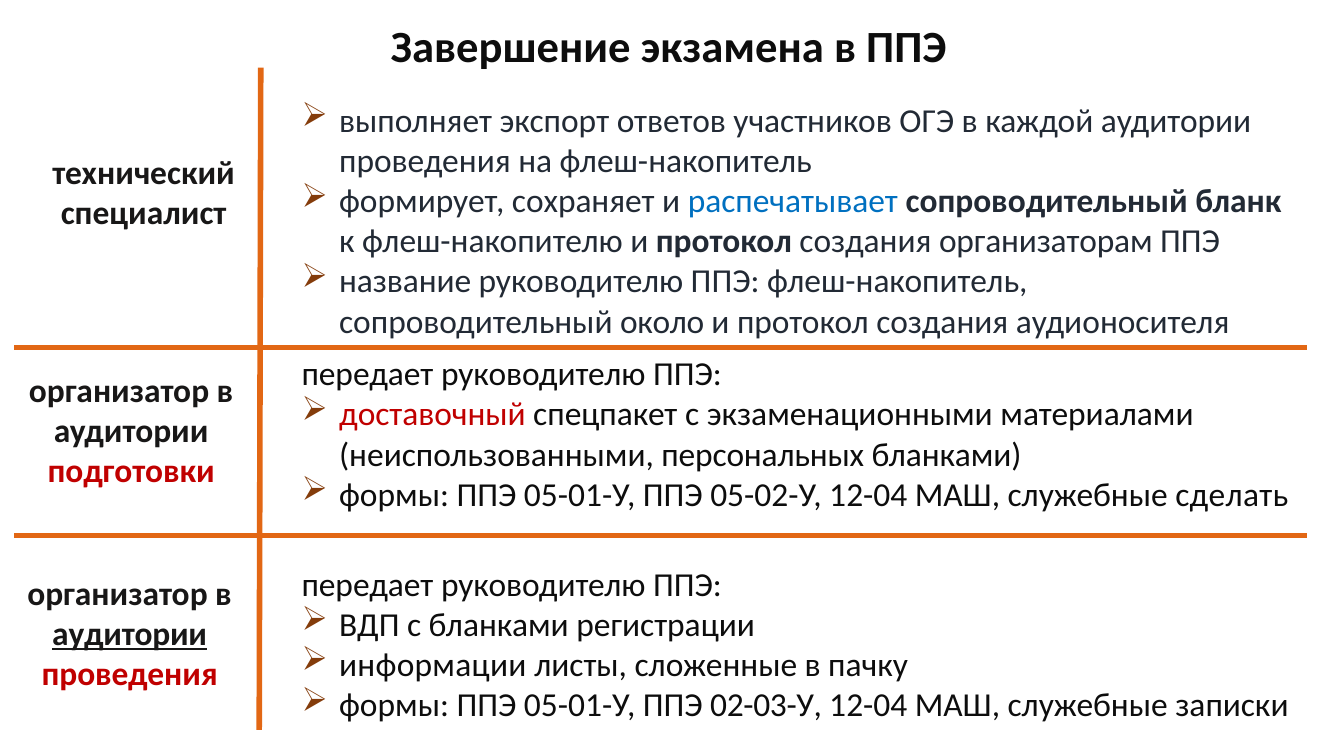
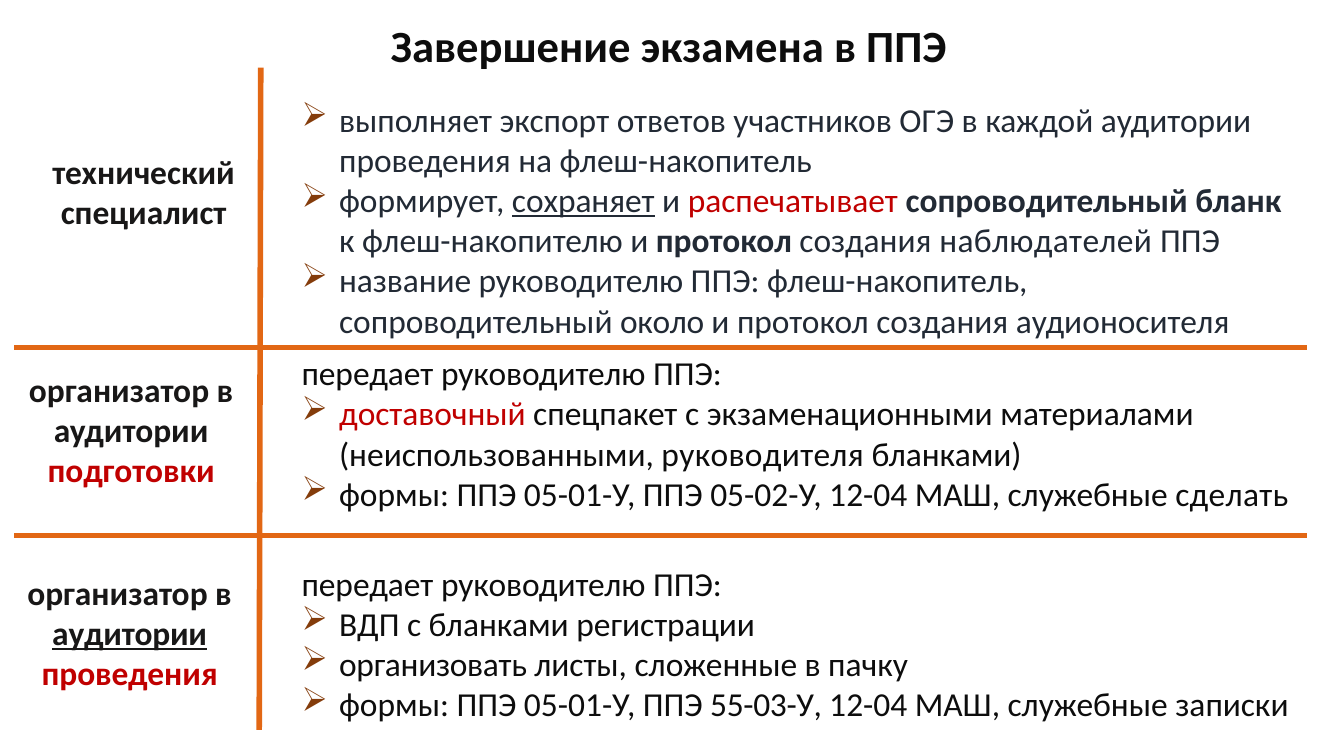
сохраняет underline: none -> present (583, 202)
распечатывает colour: blue -> red (793, 202)
организаторам: организаторам -> наблюдателей (1046, 242)
персональных: персональных -> руководителя (763, 455)
информации: информации -> организовать (433, 665)
02-03-У: 02-03-У -> 55-03-У (766, 705)
